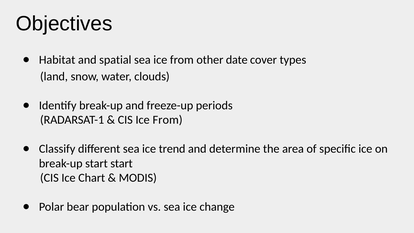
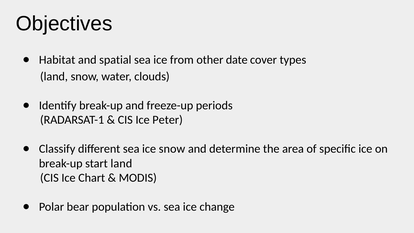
CIS Ice From: From -> Peter (168, 120)
ice trend: trend -> snow (172, 149)
start start: start -> land (121, 163)
